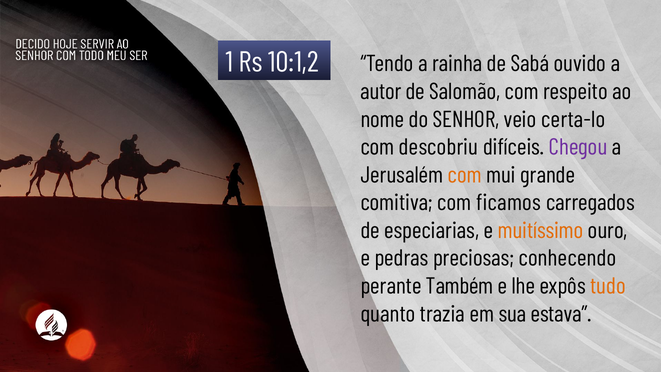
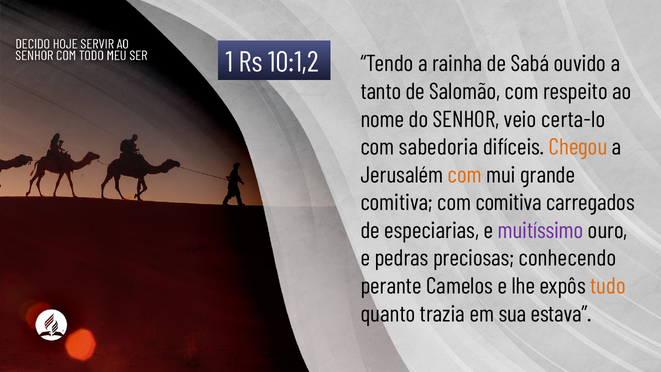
autor: autor -> tanto (381, 92)
descobriu: descobriu -> sabedoria (439, 147)
Chegou colour: purple -> orange (578, 147)
com ficamos: ficamos -> comitiva (509, 203)
muitíssimo colour: orange -> purple (541, 230)
Também: Também -> Camelos (460, 286)
